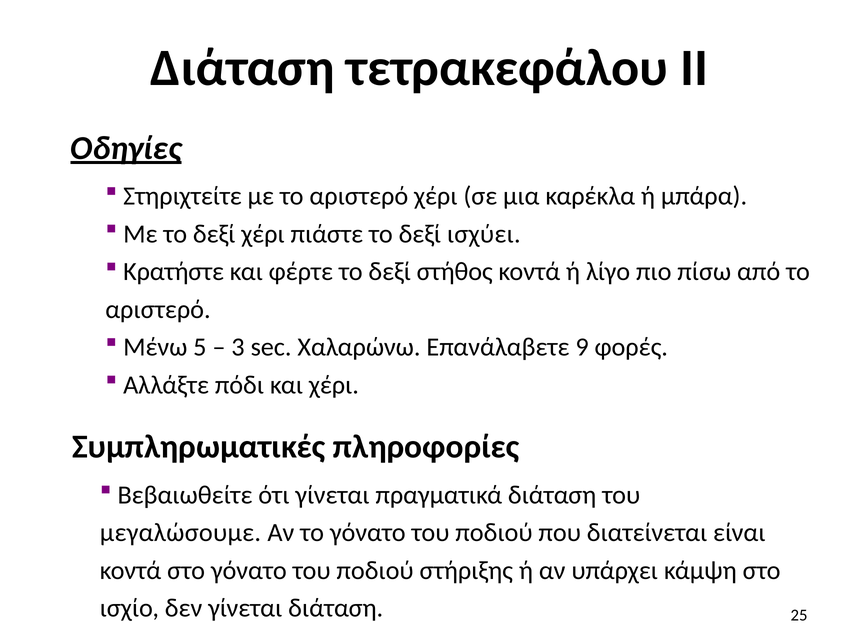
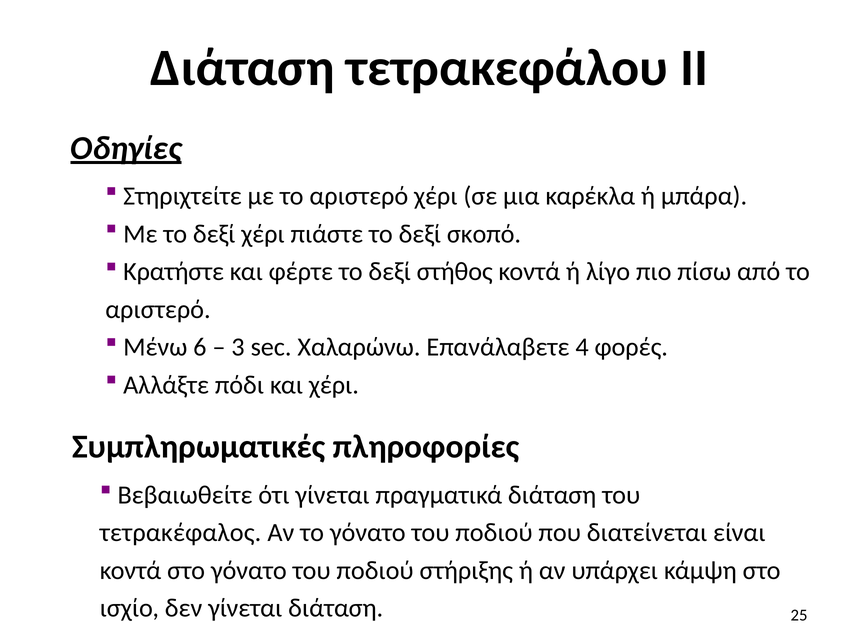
ισχύει: ισχύει -> σκοπό (484, 234)
5: 5 -> 6 (200, 347)
9: 9 -> 4 (582, 347)
μεγαλώσουμε: μεγαλώσουμε -> τετρακέφαλος (180, 533)
